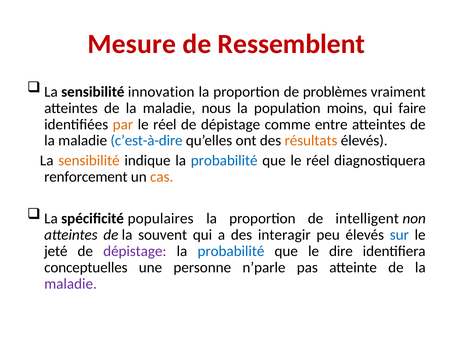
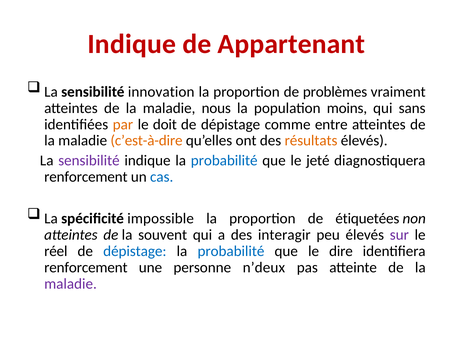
Mesure: Mesure -> Indique (132, 44)
Ressemblent: Ressemblent -> Appartenant (291, 44)
faire: faire -> sans (412, 108)
réel: réel -> doit (165, 124)
c’est-à-dire colour: blue -> orange (147, 141)
sensibilité colour: orange -> purple (89, 160)
que le réel: réel -> jeté (318, 160)
cas colour: orange -> blue (162, 177)
populaires: populaires -> impossible (161, 218)
intelligent: intelligent -> étiquetées (367, 218)
sur colour: blue -> purple (399, 235)
jeté: jeté -> réel (56, 251)
dépistage colour: purple -> blue (135, 251)
conceptuelles: conceptuelles -> renforcement (86, 267)
n’parle: n’parle -> n’deux (264, 267)
